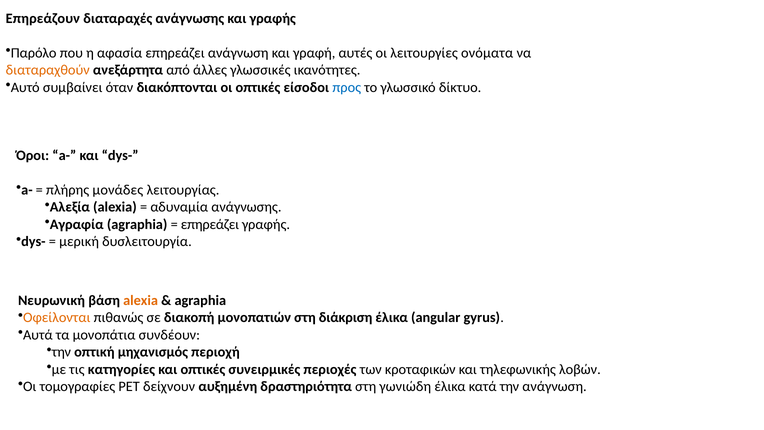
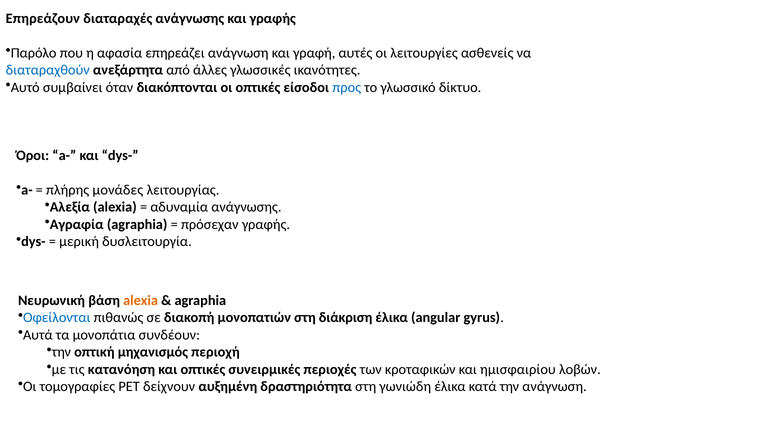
ονόματα: ονόματα -> ασθενείς (487, 53)
διαταραχθούν colour: orange -> blue (48, 70)
επηρεάζει: επηρεάζει -> πρόσεχαν (210, 224)
Οφείλονται colour: orange -> blue (57, 318)
κατηγορίες: κατηγορίες -> κατανόηση (121, 369)
τηλεφωνικής: τηλεφωνικής -> ημισφαιρίου (518, 369)
